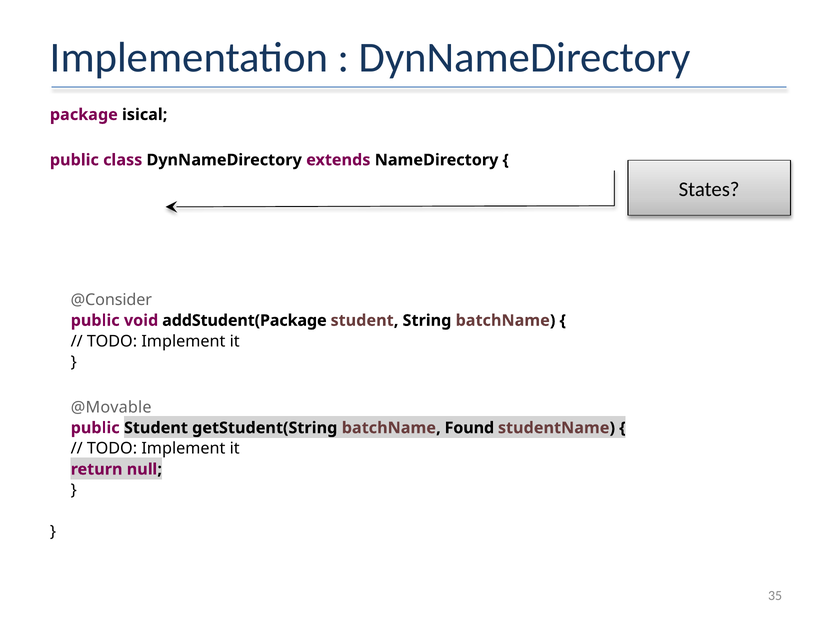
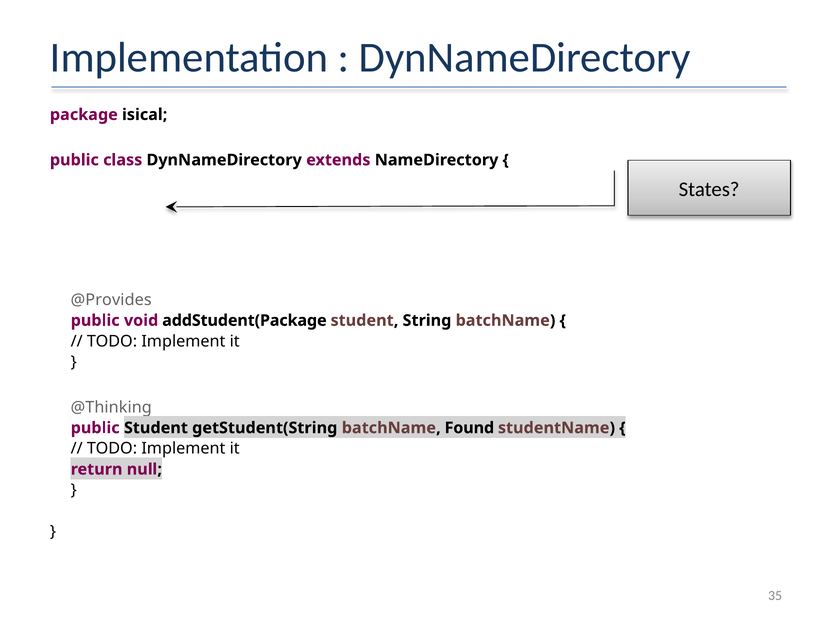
@Consider: @Consider -> @Provides (111, 300)
@Movable: @Movable -> @Thinking (111, 407)
